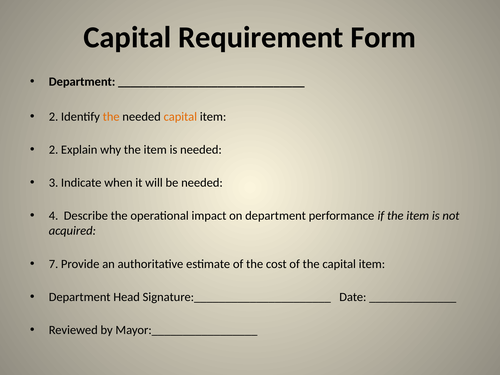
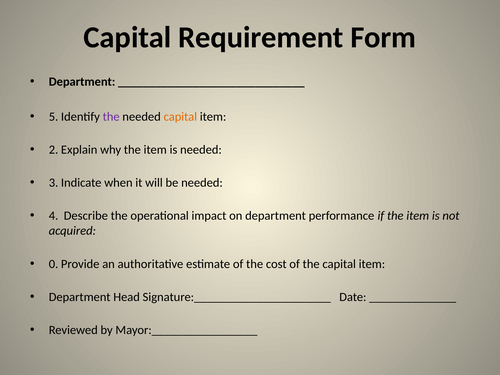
2: 2 -> 5 (53, 117)
the colour: orange -> purple (111, 117)
7: 7 -> 0 (53, 264)
